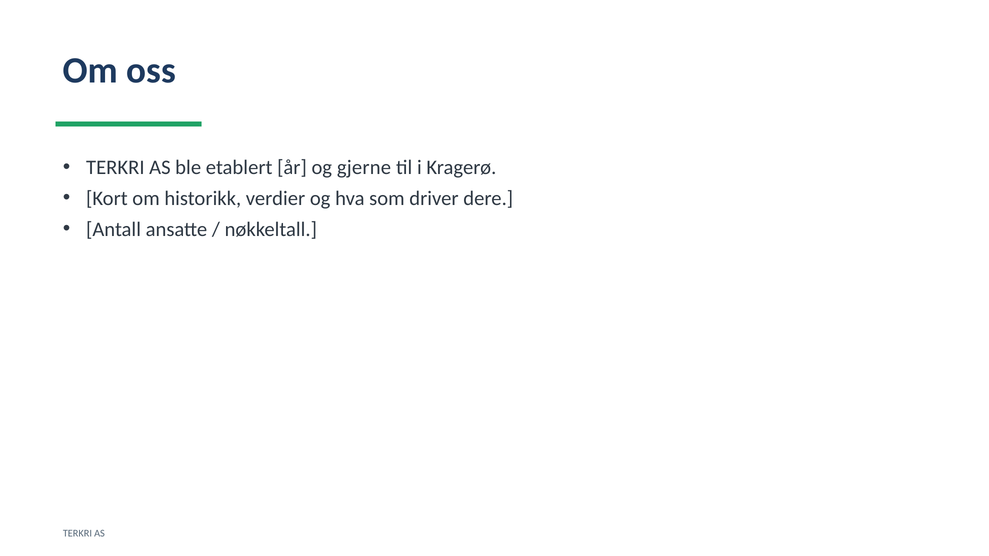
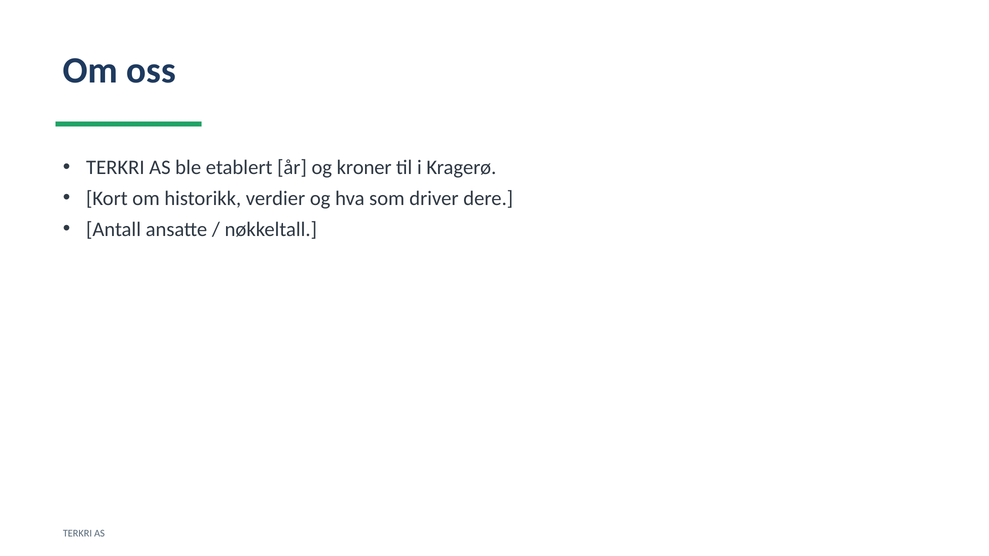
gjerne: gjerne -> kroner (364, 168)
